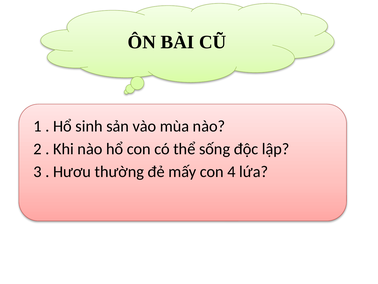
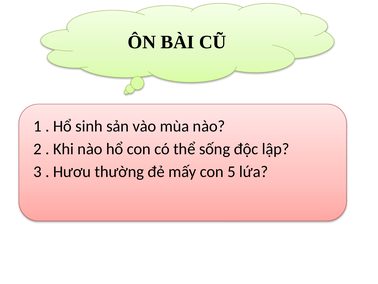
4: 4 -> 5 (231, 172)
